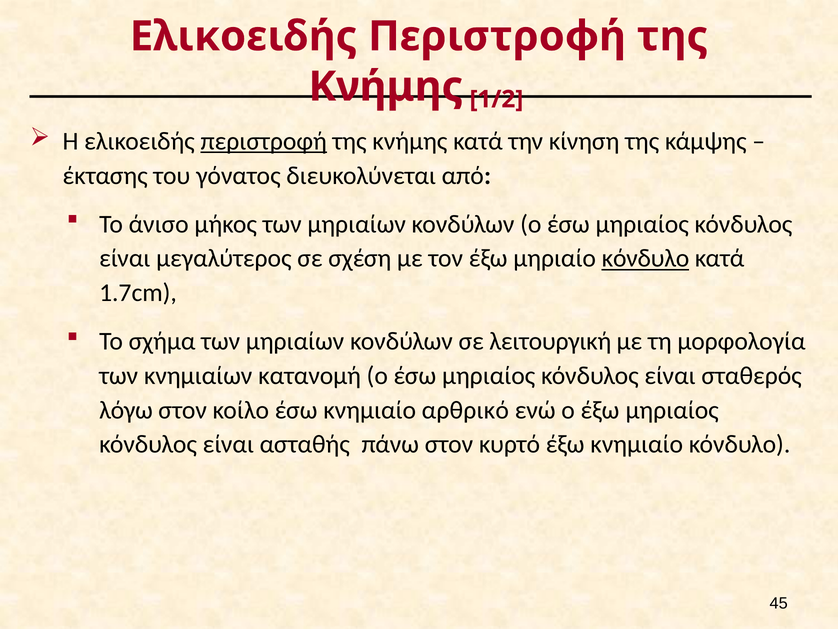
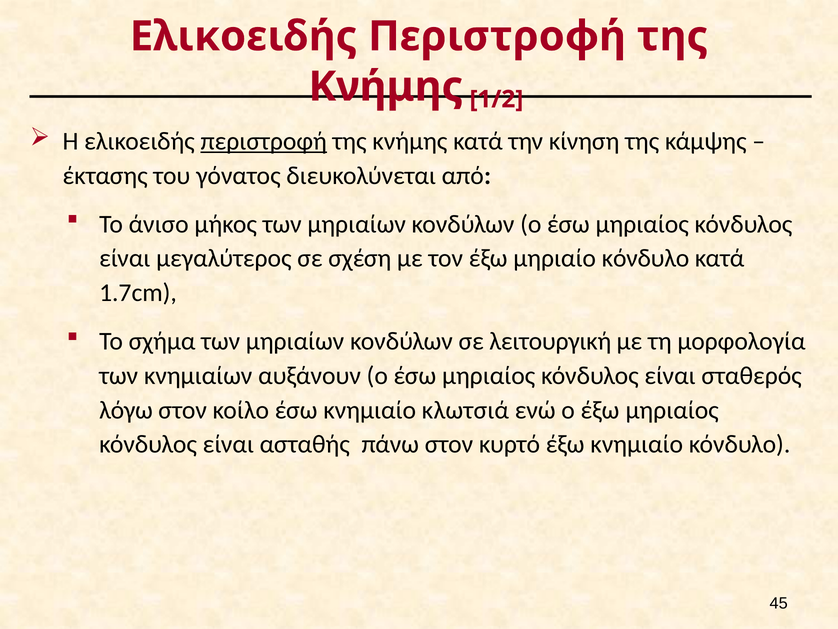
κόνδυλο underline: present -> none (646, 258)
κατανομή: κατανομή -> αυξάνουν (310, 375)
αρθρικό: αρθρικό -> κλωτσιά (465, 410)
